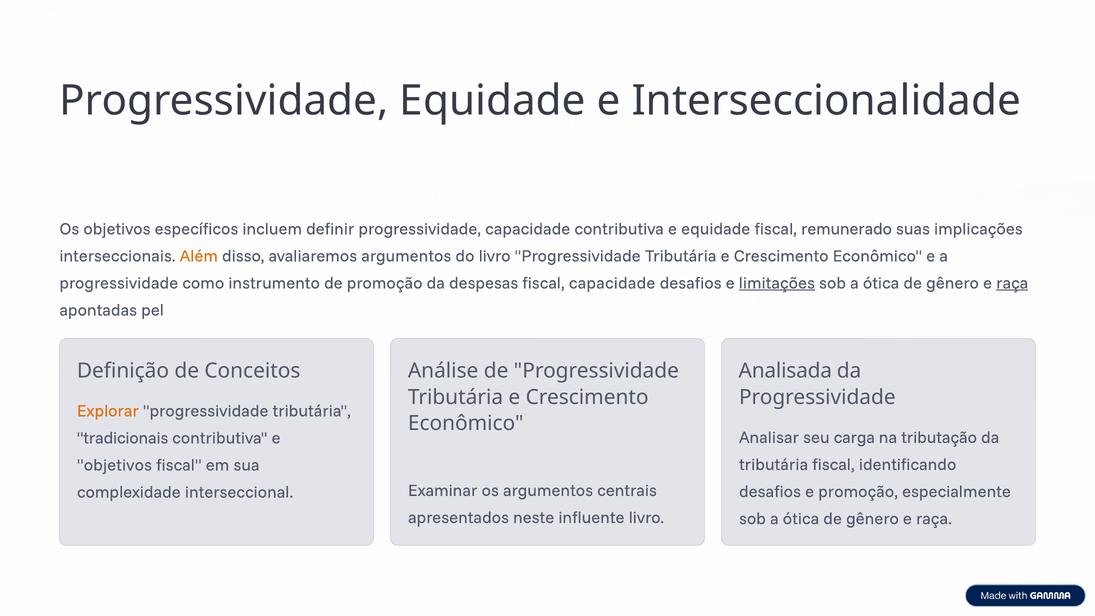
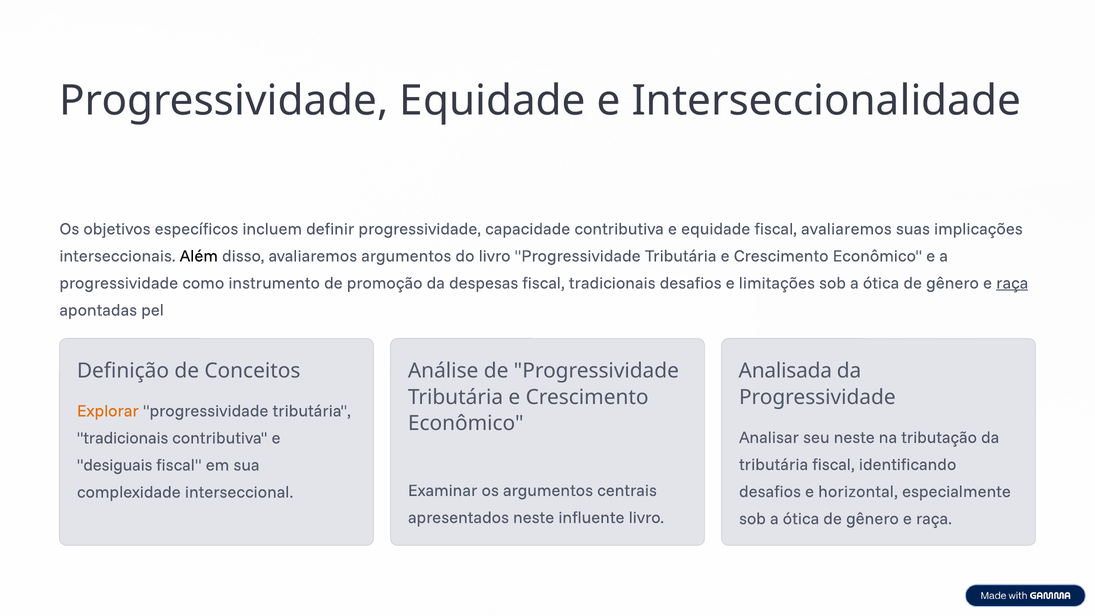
fiscal remunerado: remunerado -> avaliaremos (846, 229)
Além colour: orange -> black (199, 256)
fiscal capacidade: capacidade -> tradicionais (612, 283)
limitações underline: present -> none (777, 283)
seu carga: carga -> neste (854, 437)
objetivos: objetivos -> desiguais (115, 465)
e promoção: promoção -> horizontal (858, 492)
